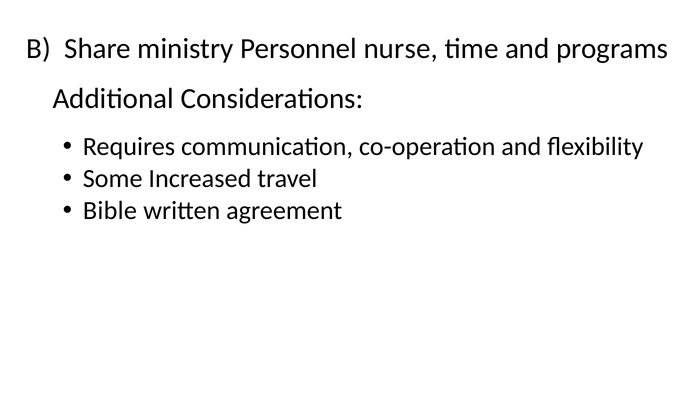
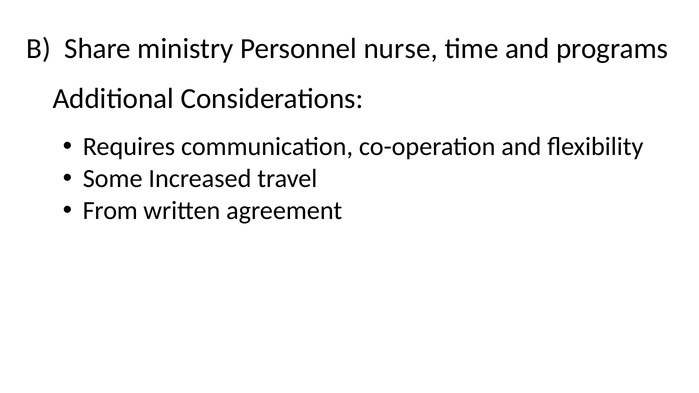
Bible: Bible -> From (110, 211)
